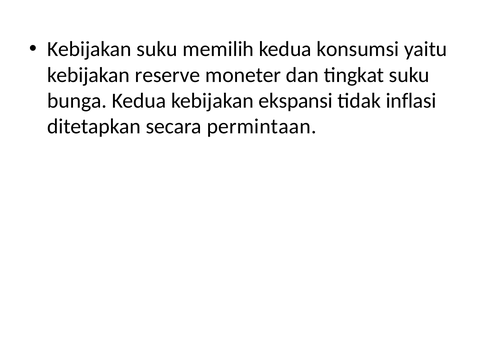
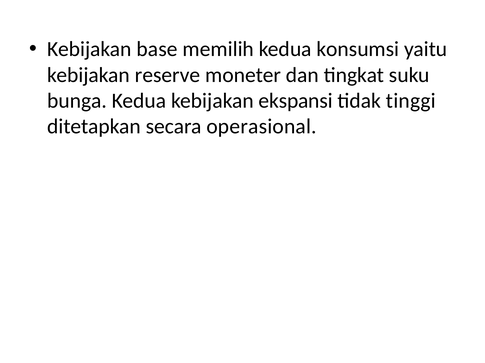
Kebijakan suku: suku -> base (157, 49)
inflasi: inflasi -> tinggi (411, 101)
permintaan: permintaan -> operasional (262, 127)
